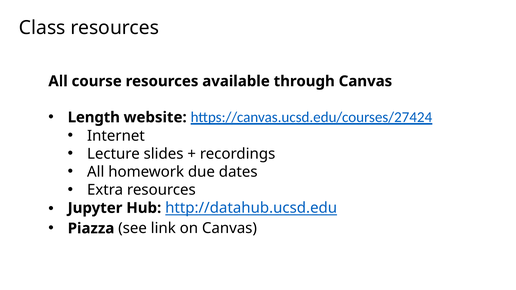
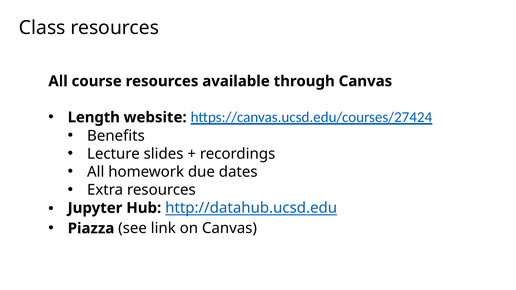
Internet: Internet -> Benefits (116, 136)
